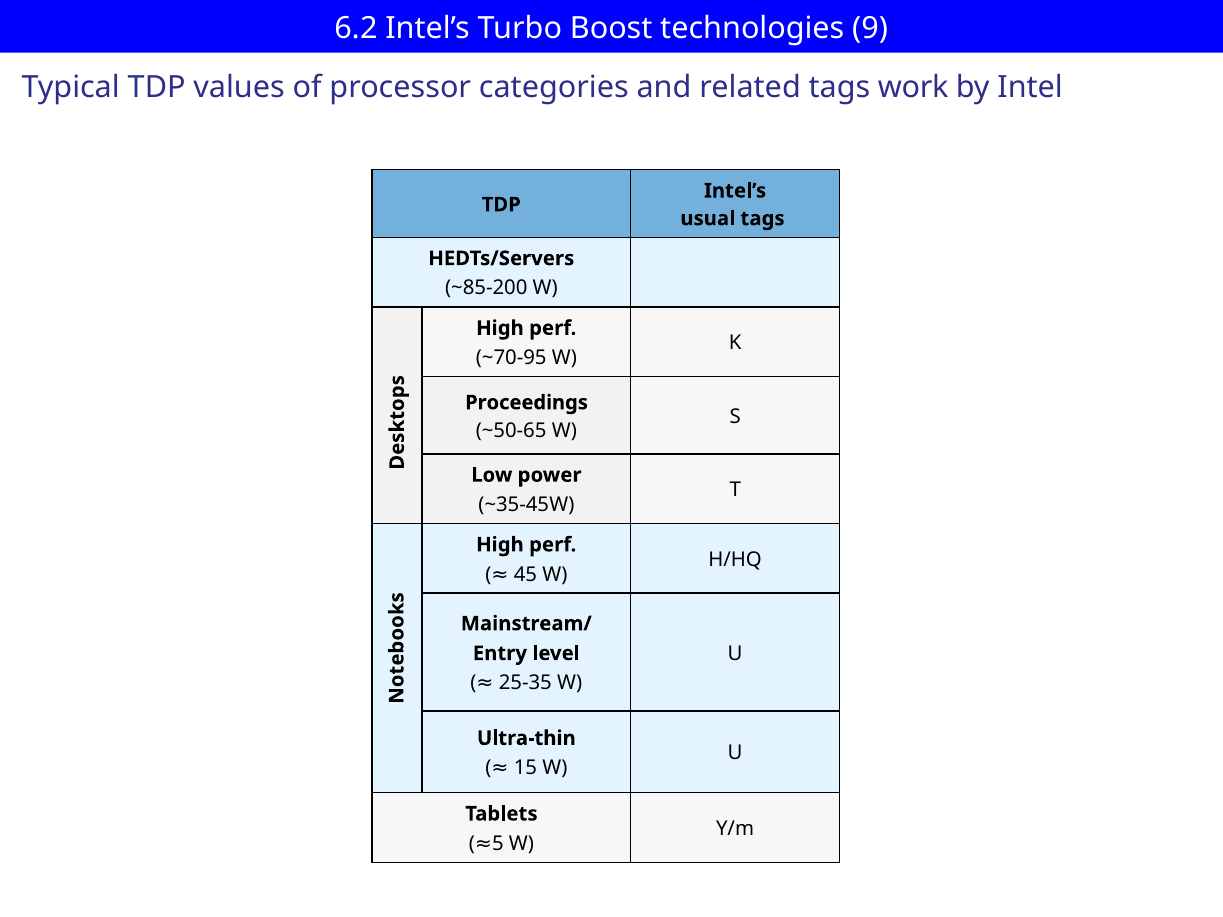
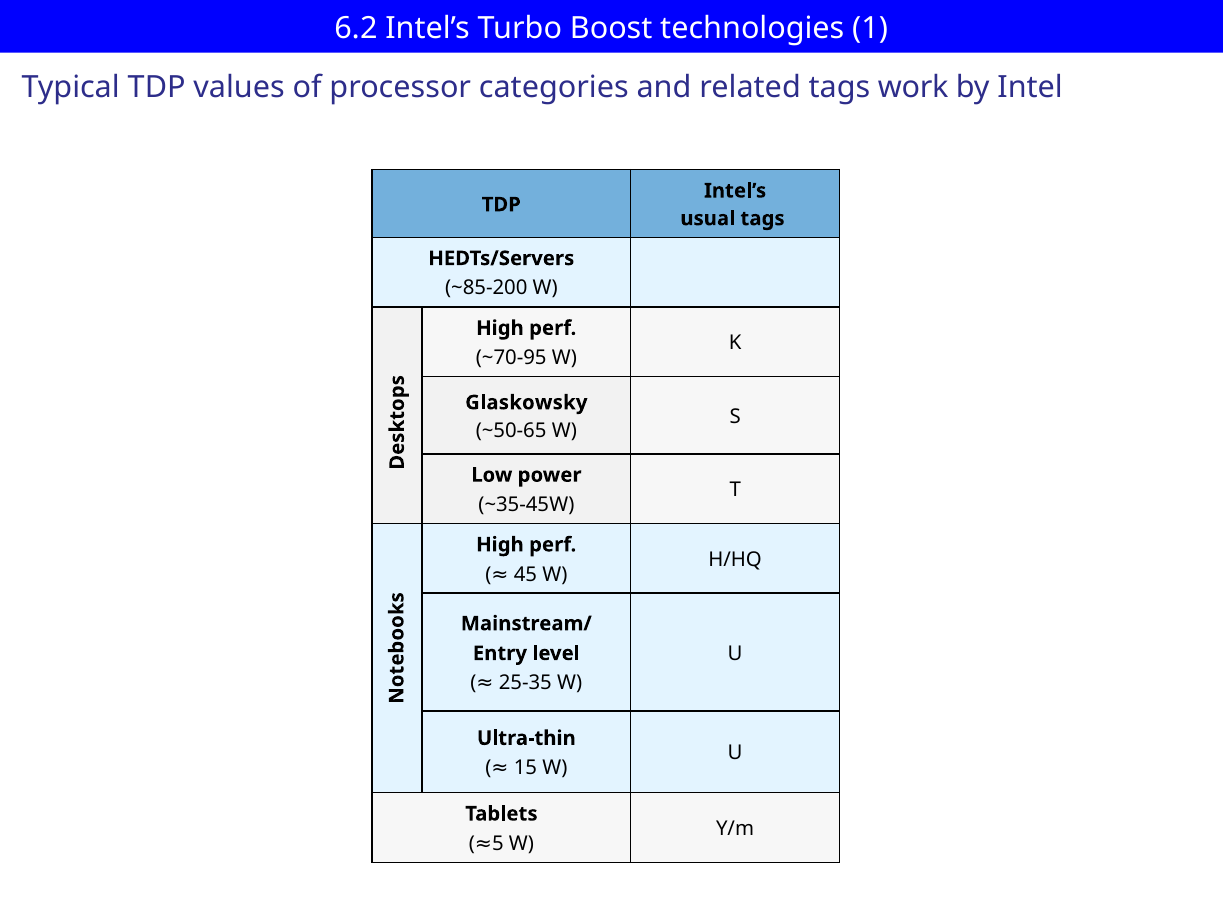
9: 9 -> 1 (870, 28)
Proceedings: Proceedings -> Glaskowsky (526, 403)
